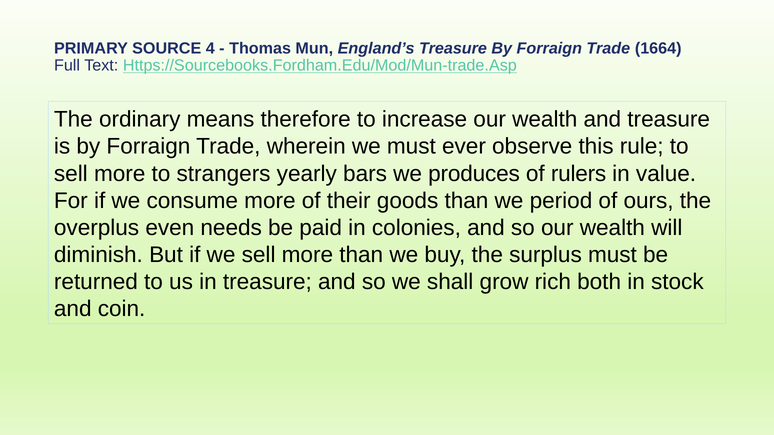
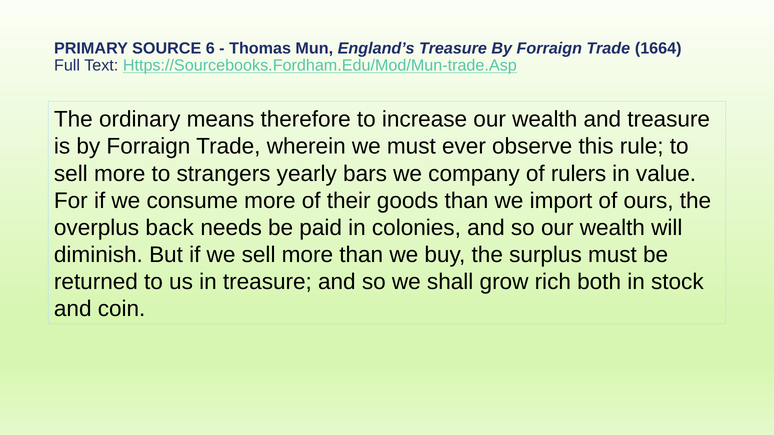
4: 4 -> 6 (210, 48)
produces: produces -> company (474, 174)
period: period -> import (561, 201)
even: even -> back (170, 228)
